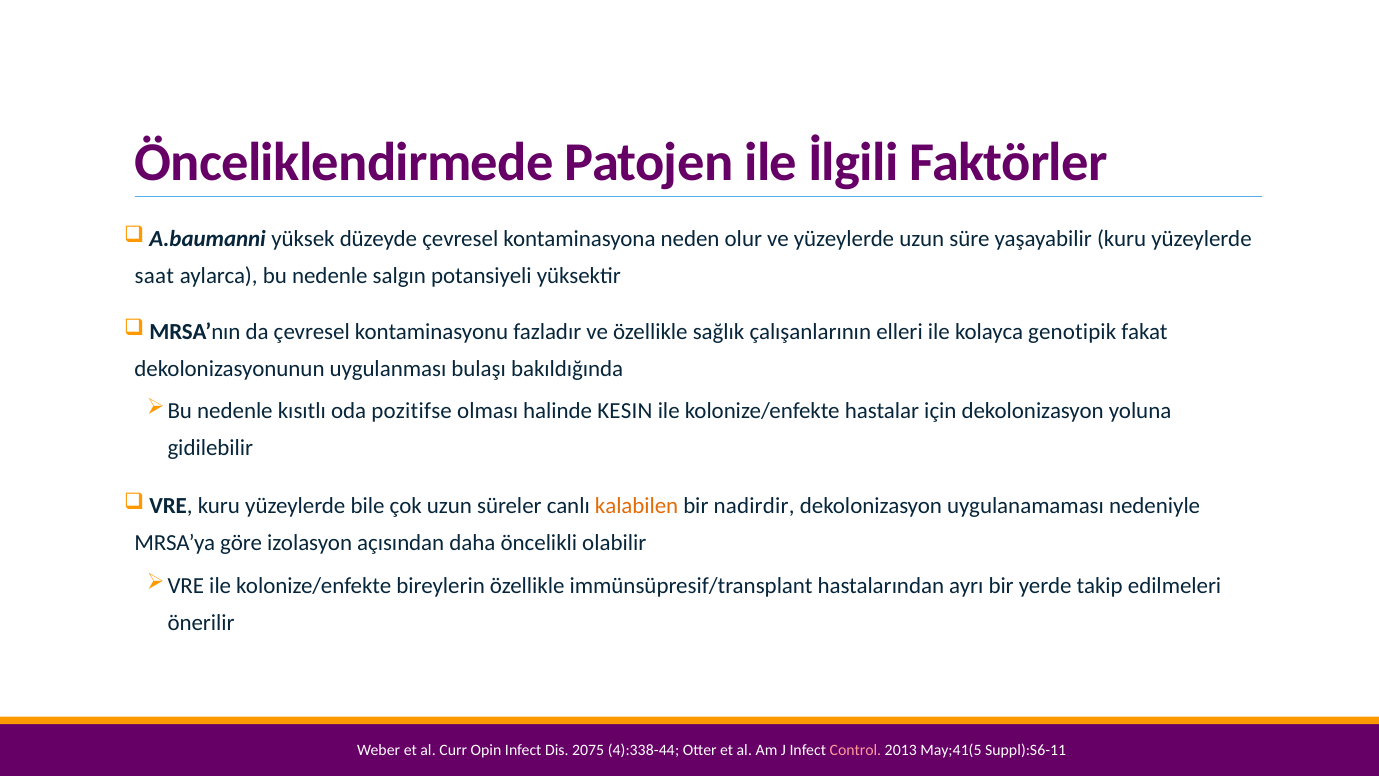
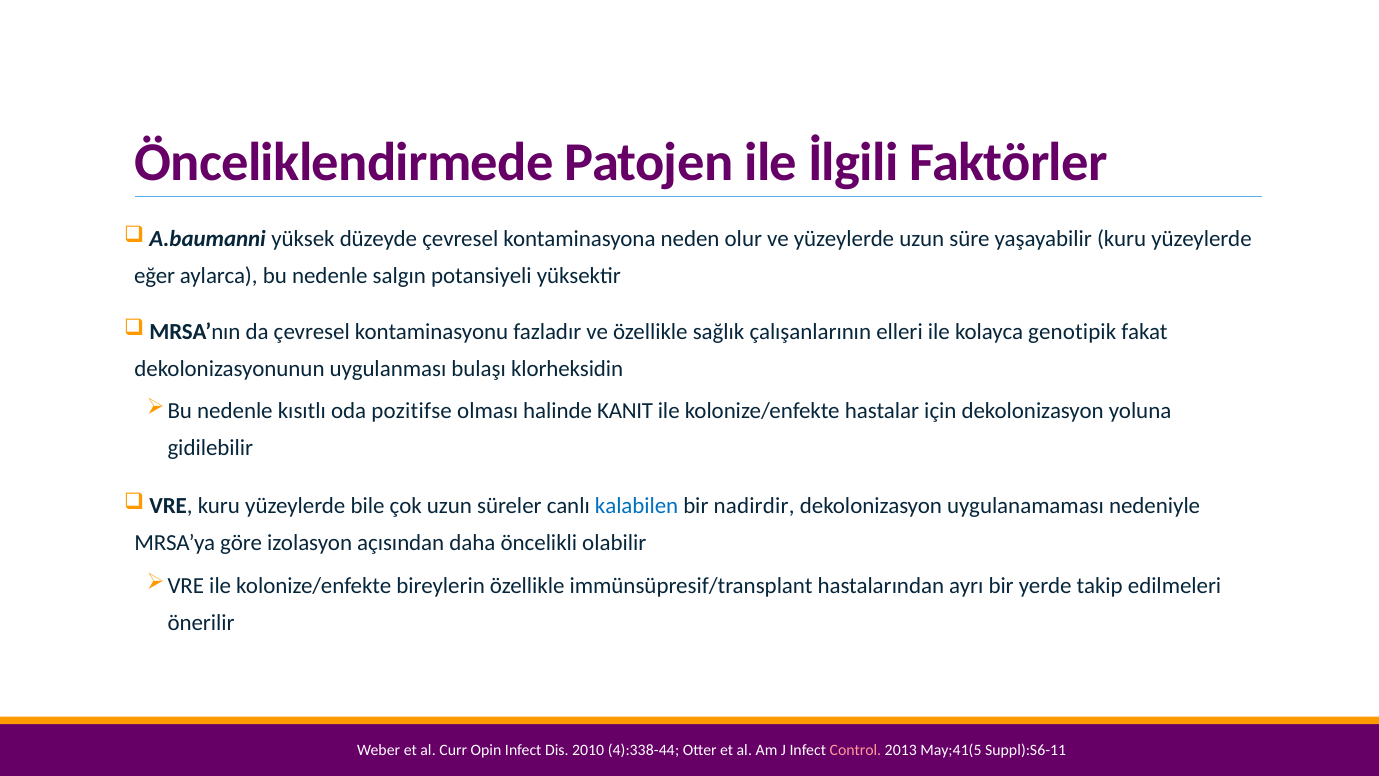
saat: saat -> eğer (155, 276)
bakıldığında: bakıldığında -> klorheksidin (567, 368)
KESIN: KESIN -> KANIT (625, 411)
kalabilen colour: orange -> blue (637, 506)
2075: 2075 -> 2010 (588, 750)
